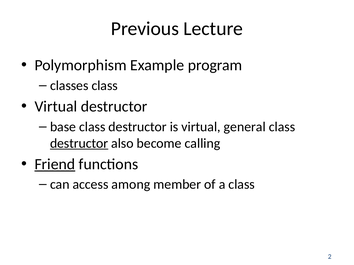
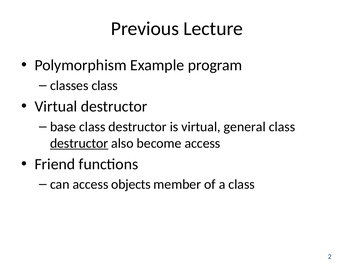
become calling: calling -> access (202, 144)
Friend underline: present -> none (55, 165)
among: among -> objects (131, 185)
